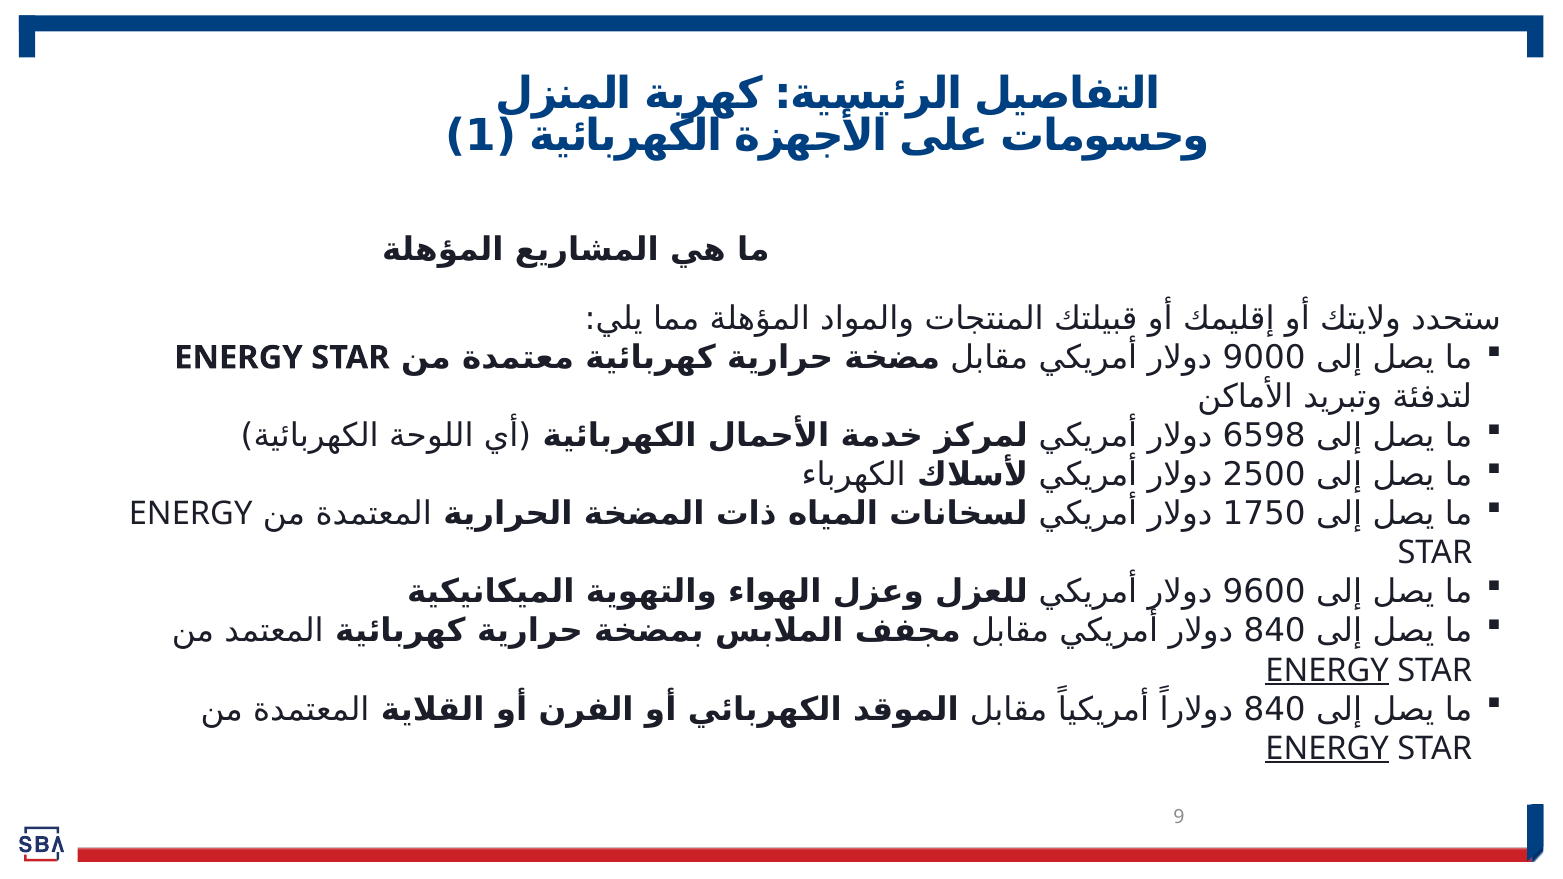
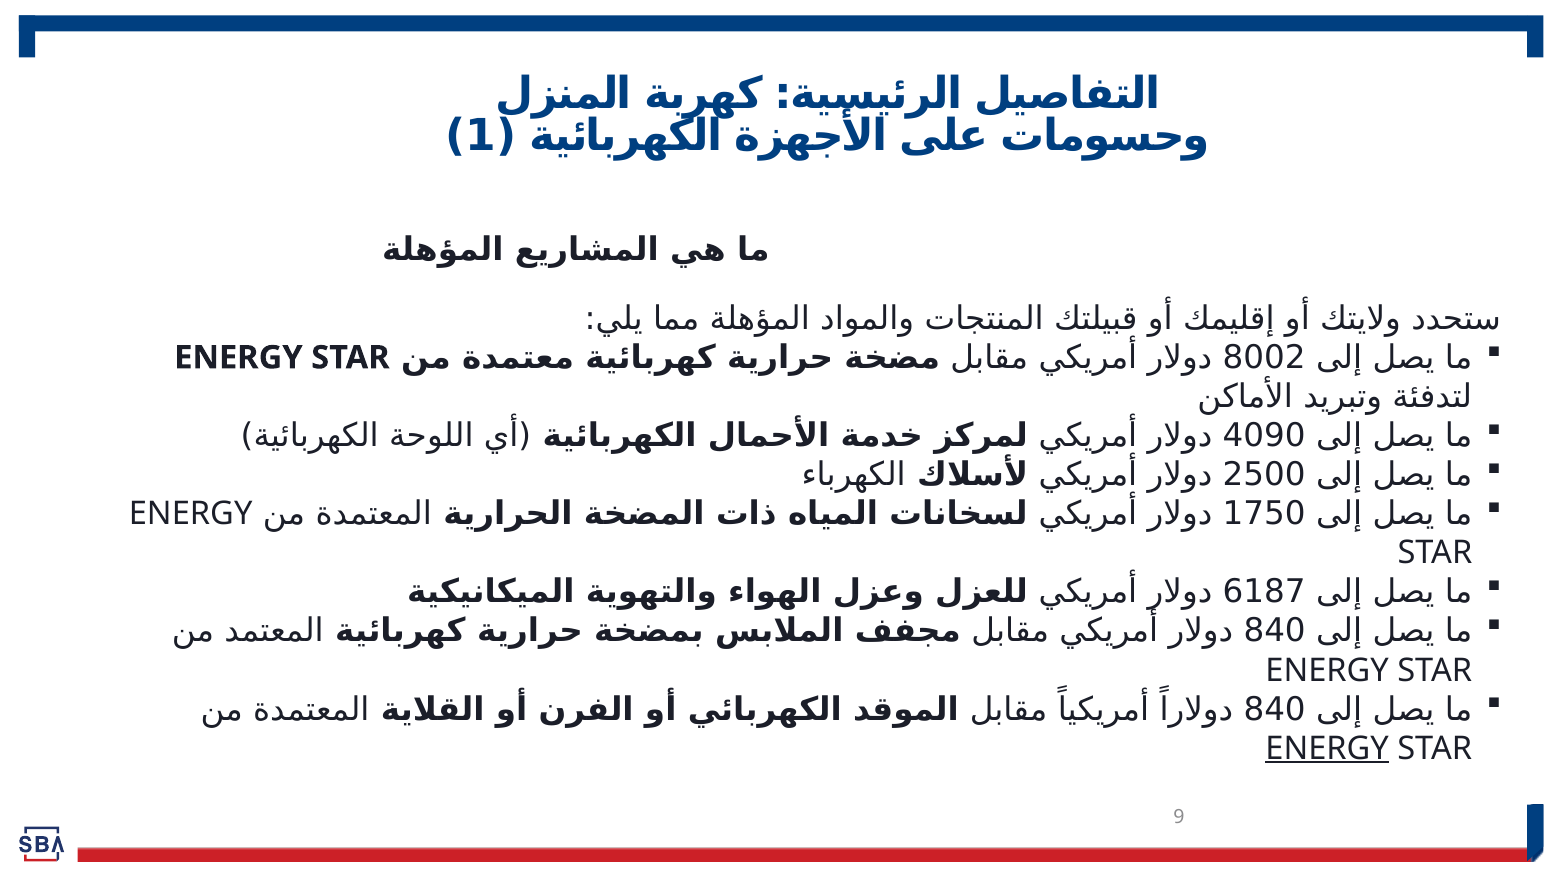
9000: 9000 -> 8002 (1264, 358)
6598: 6598 -> 4090 (1264, 436)
9600: 9600 -> 6187 (1264, 592)
ENERGY underline: present -> none (1327, 670)
